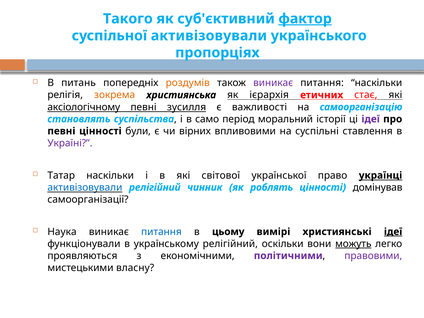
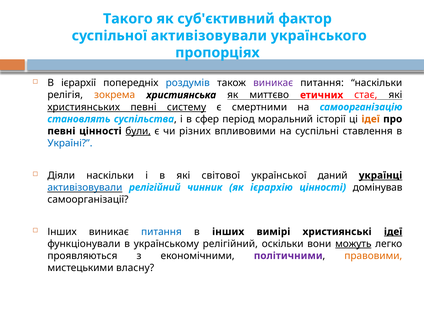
фактор underline: present -> none (305, 19)
питань: питань -> ієрархії (79, 83)
роздумів colour: orange -> blue (188, 83)
ієрархія: ієрархія -> миттєво (269, 95)
аксіологічному: аксіологічному -> християнських (84, 107)
зусилля: зусилля -> систему (187, 107)
важливості: важливості -> смертними (260, 107)
само: само -> сфер (207, 119)
ідеї colour: purple -> orange (371, 119)
були underline: none -> present (138, 131)
вірних: вірних -> різних (195, 131)
Україні colour: purple -> blue (70, 143)
Татар: Татар -> Діяли (61, 175)
право: право -> даний (333, 175)
роблять: роблять -> ієрархію (271, 187)
Наука: Наука -> Інших (62, 232)
в цьому: цьому -> інших (228, 232)
правовими colour: purple -> orange (373, 256)
